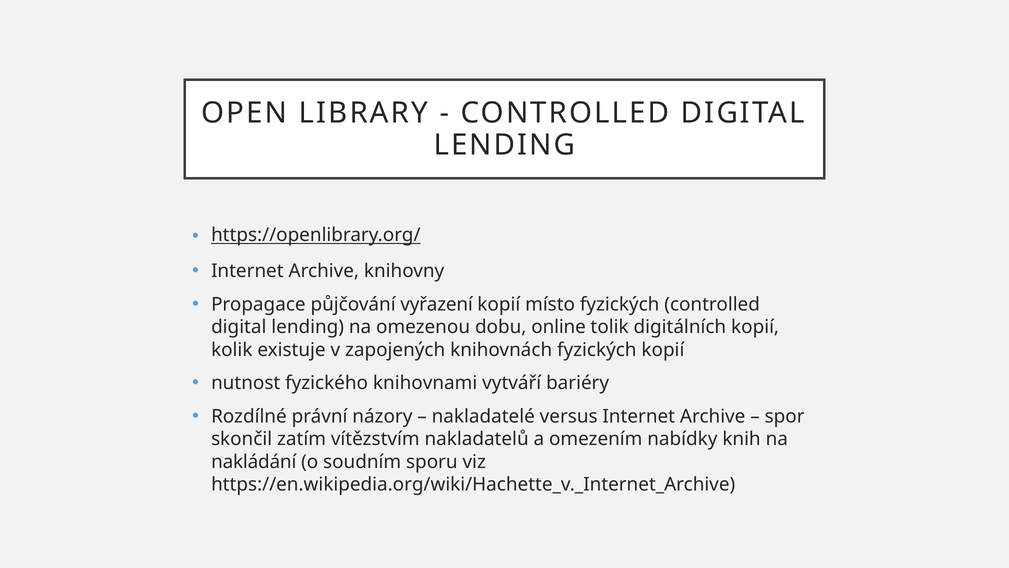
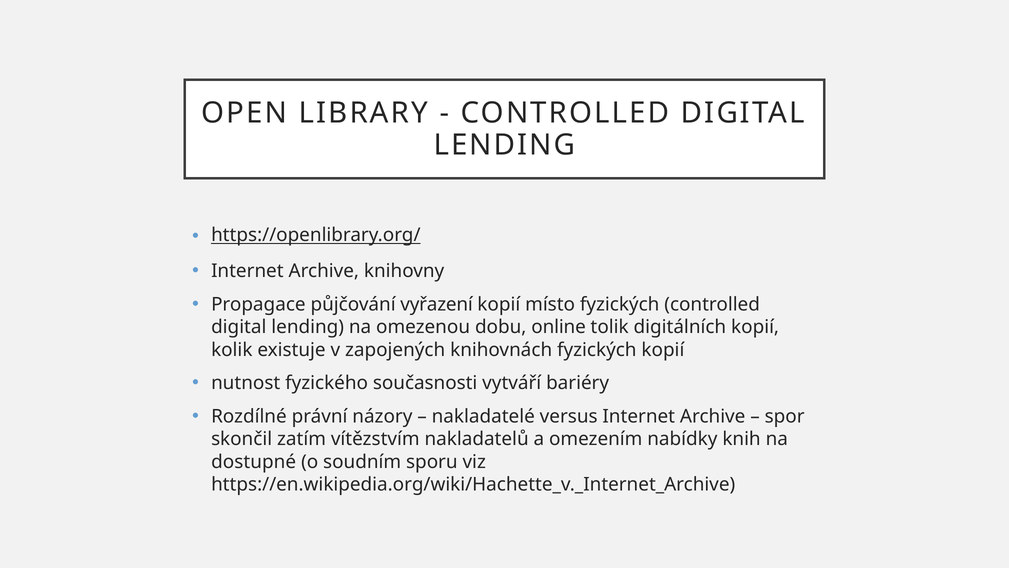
knihovnami: knihovnami -> současnosti (425, 383)
nakládání: nakládání -> dostupné (254, 462)
